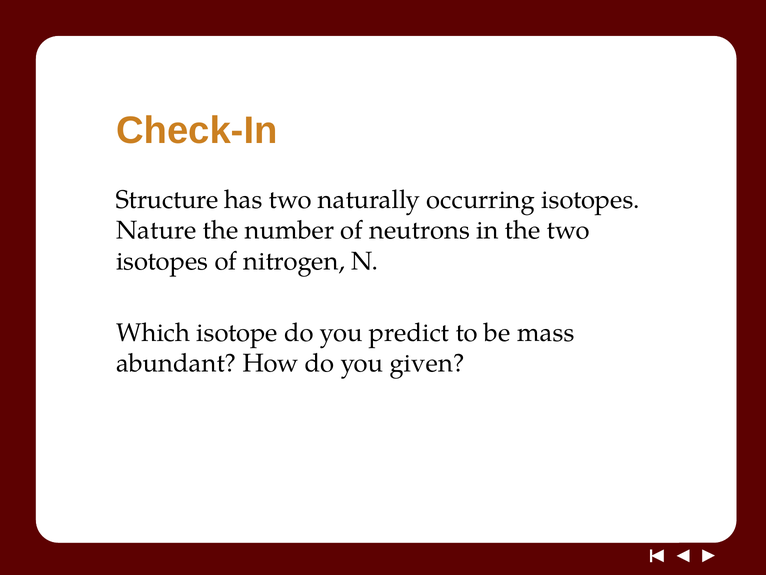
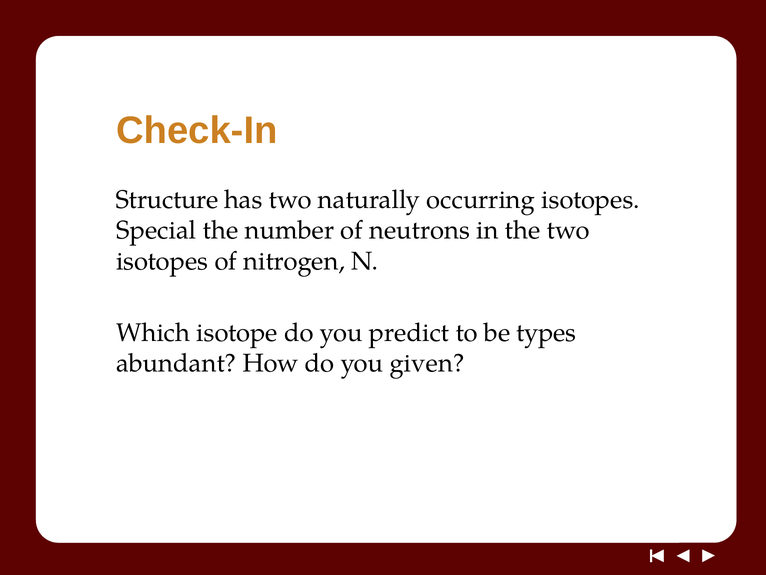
Nature: Nature -> Special (156, 230)
mass: mass -> types (546, 332)
